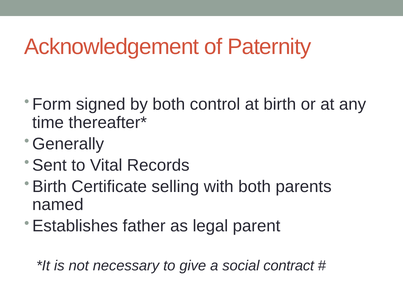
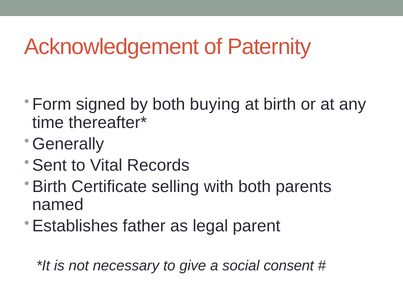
control: control -> buying (215, 104)
contract: contract -> consent (289, 266)
